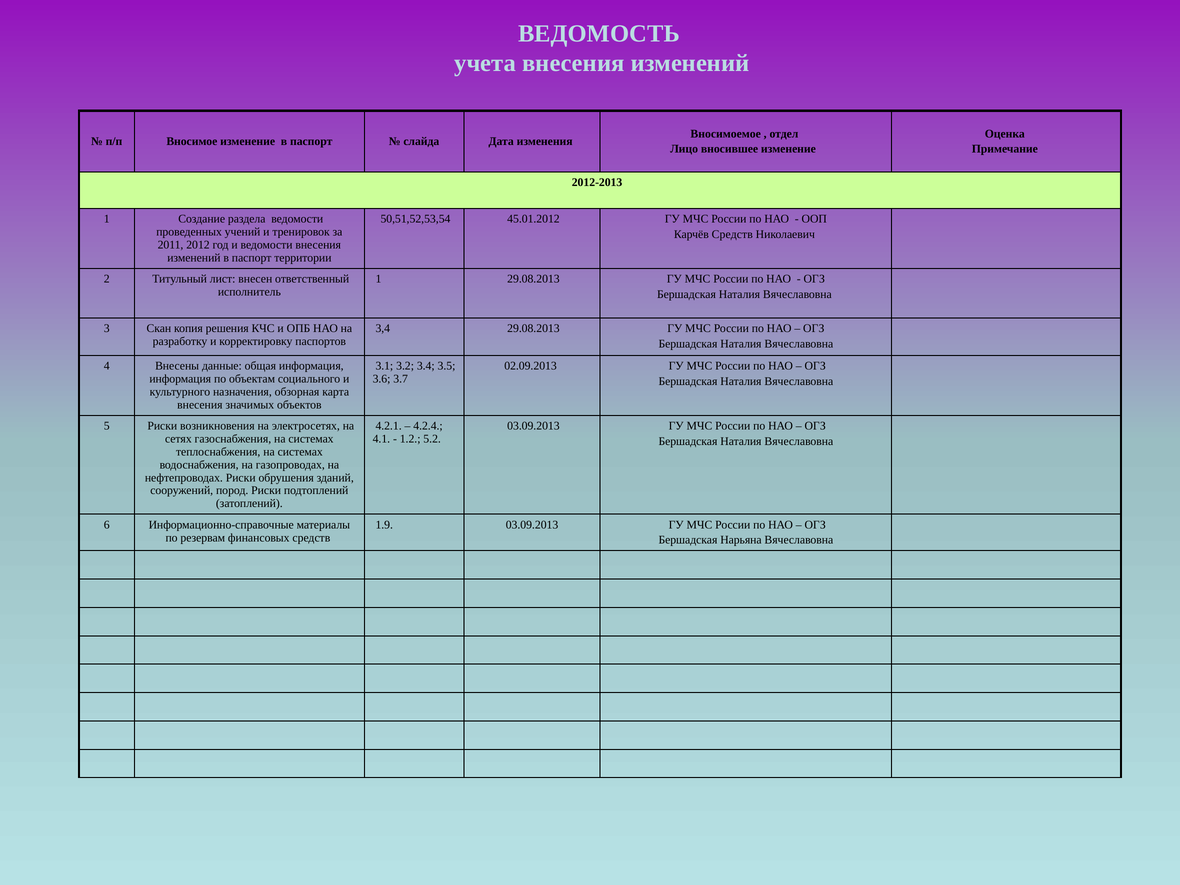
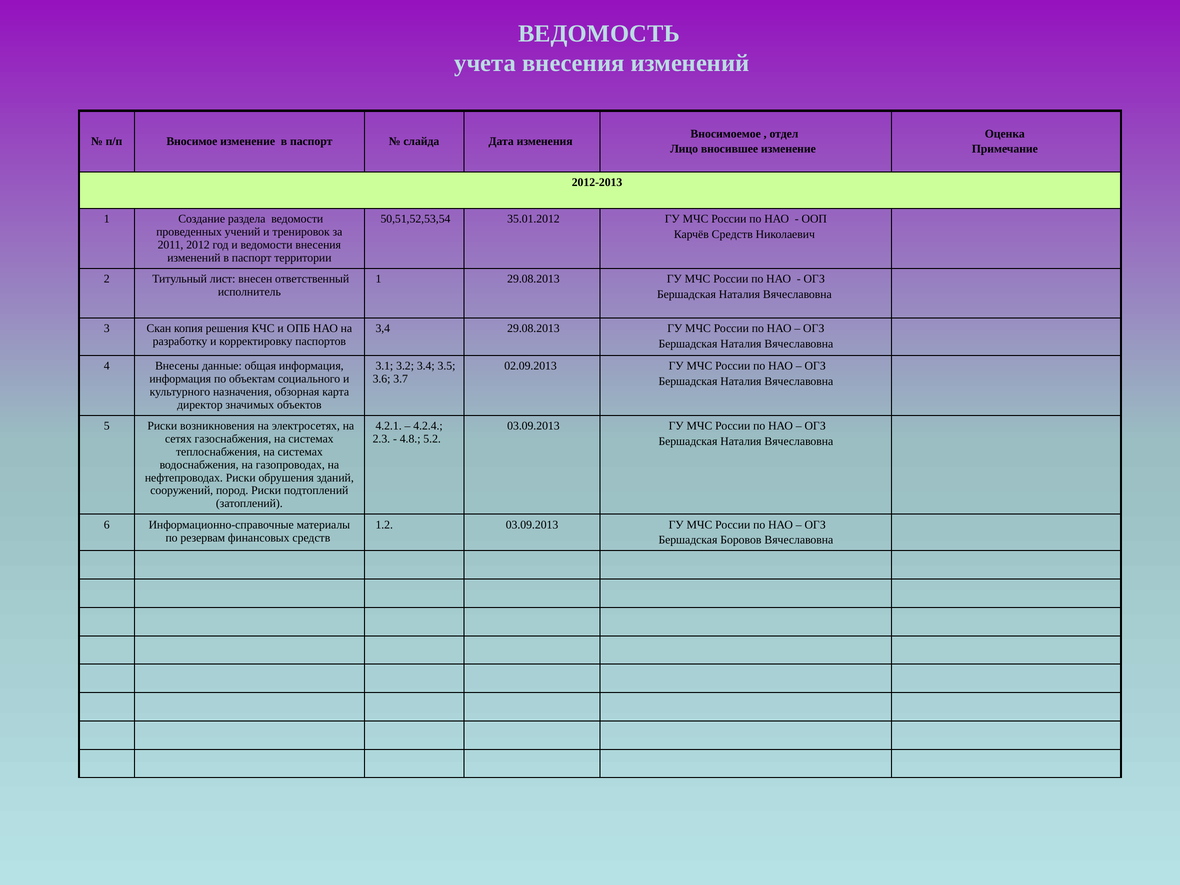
45.01.2012: 45.01.2012 -> 35.01.2012 (533, 219)
внесения: внесения -> директор (200, 405)
4.1: 4.1 -> 2.3 (381, 439)
1.2: 1.2 -> 4.8 (410, 439)
1.9: 1.9 -> 1.2 (384, 525)
Нарьяна: Нарьяна -> Боровов (741, 540)
